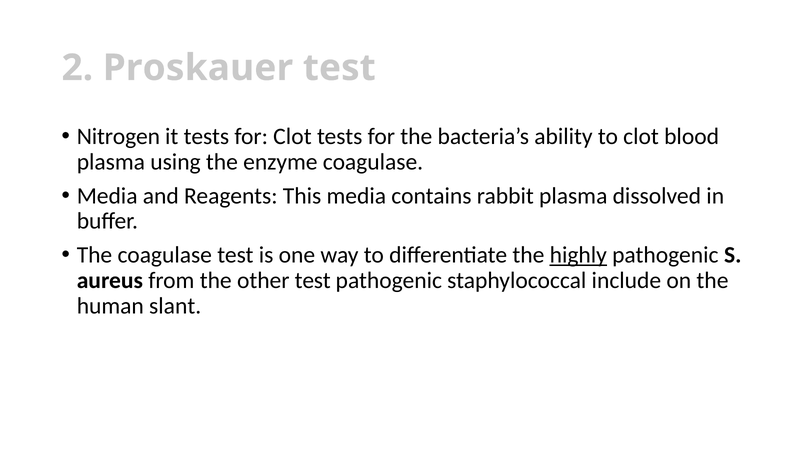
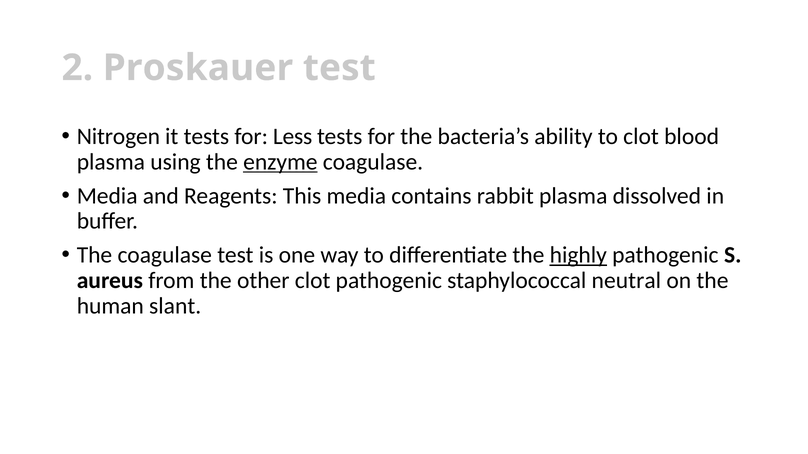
for Clot: Clot -> Less (293, 137)
enzyme underline: none -> present (280, 162)
other test: test -> clot (313, 281)
include: include -> neutral (626, 281)
